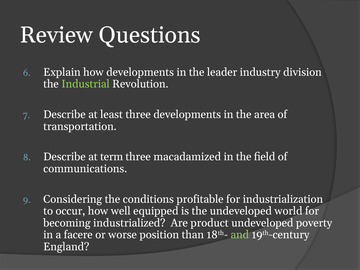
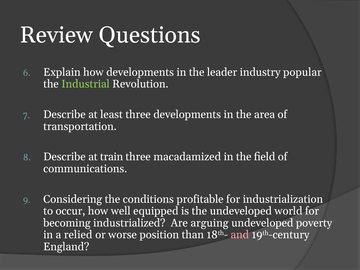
division: division -> popular (302, 72)
term: term -> train (112, 157)
product: product -> arguing (209, 223)
facere: facere -> relied (78, 235)
and colour: light green -> pink (240, 235)
